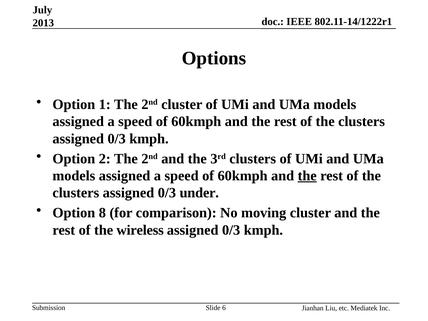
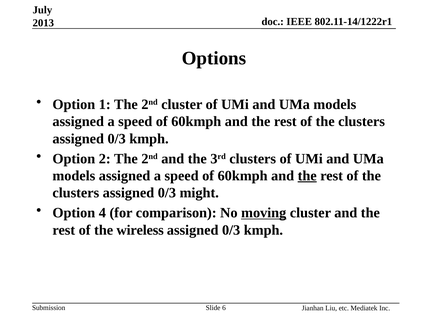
under: under -> might (199, 193)
8: 8 -> 4 (102, 213)
moving underline: none -> present (264, 213)
